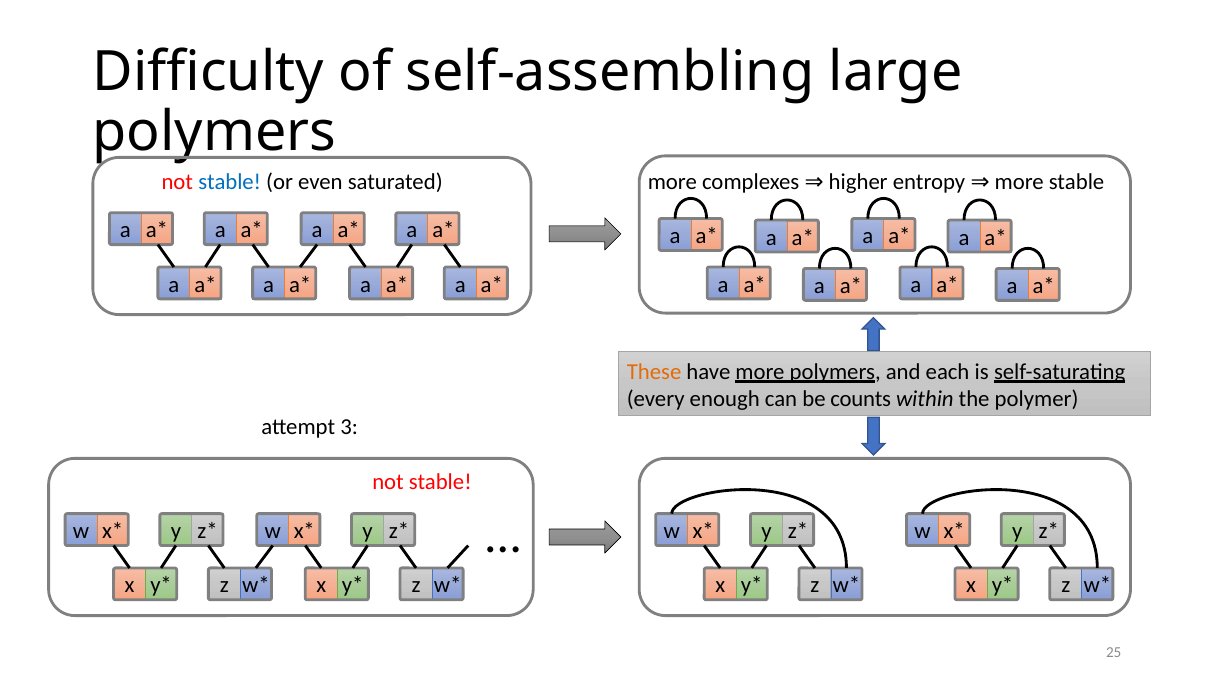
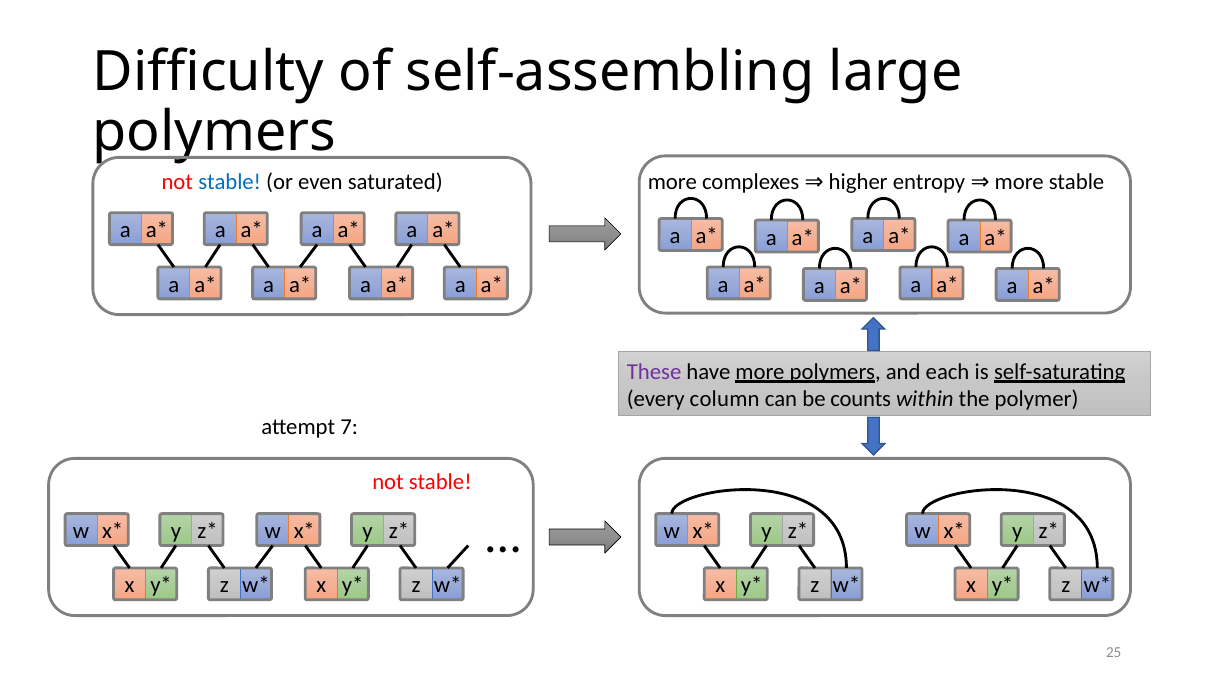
These colour: orange -> purple (654, 371)
enough: enough -> column (725, 399)
3: 3 -> 7 (349, 427)
